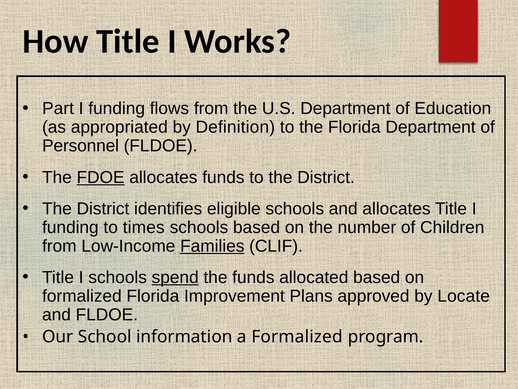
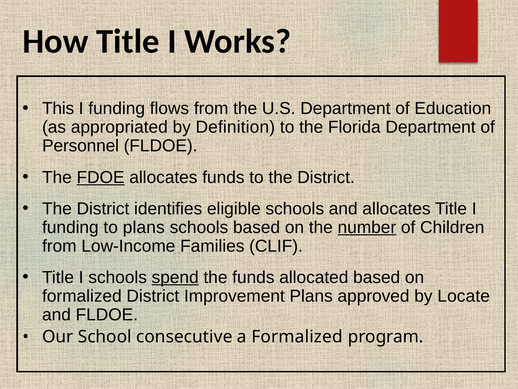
Part: Part -> This (58, 108)
to times: times -> plans (144, 227)
number underline: none -> present (367, 227)
Families underline: present -> none (212, 246)
formalized Florida: Florida -> District (153, 296)
information: information -> consecutive (184, 336)
